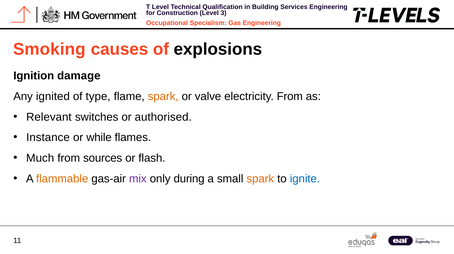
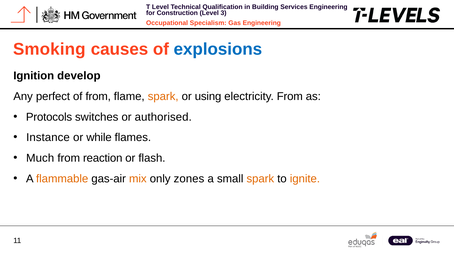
explosions colour: black -> blue (218, 49)
damage: damage -> develop (79, 76)
ignited: ignited -> perfect (53, 96)
of type: type -> from (98, 96)
valve: valve -> using (208, 96)
Relevant: Relevant -> Protocols (49, 117)
sources: sources -> reaction (103, 158)
mix colour: purple -> orange (138, 179)
during: during -> zones (189, 179)
ignite colour: blue -> orange (305, 179)
